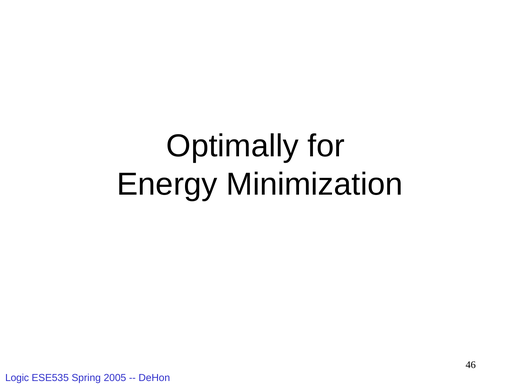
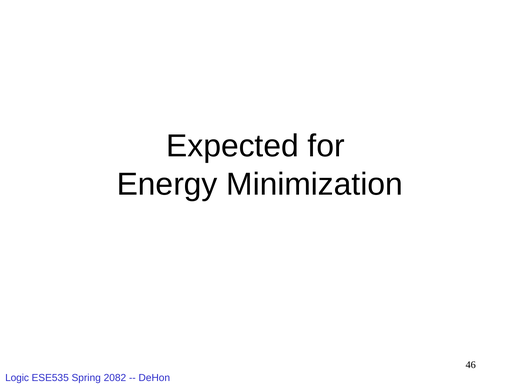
Optimally: Optimally -> Expected (233, 146)
2005: 2005 -> 2082 (115, 378)
